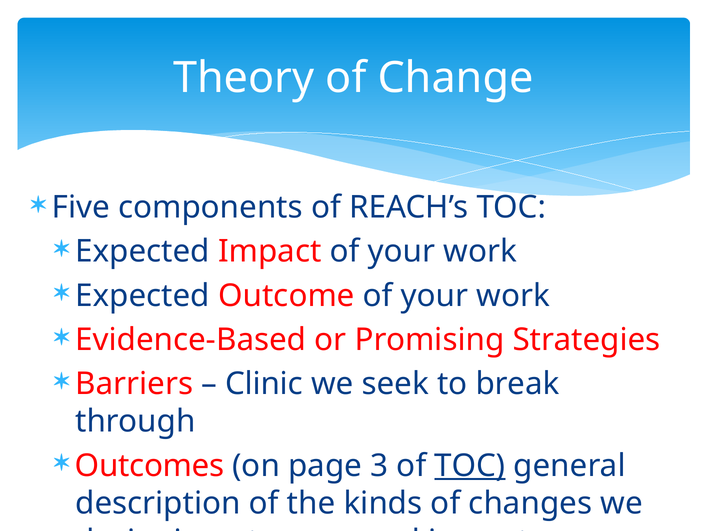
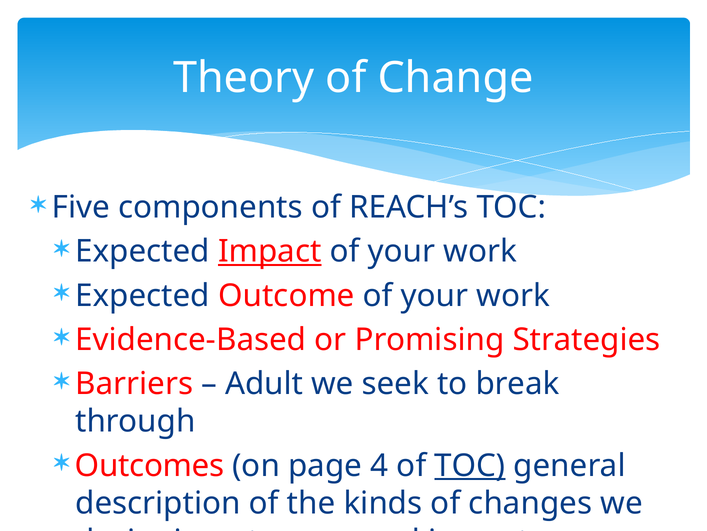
Impact underline: none -> present (270, 251)
Clinic: Clinic -> Adult (264, 383)
3: 3 -> 4 (379, 465)
